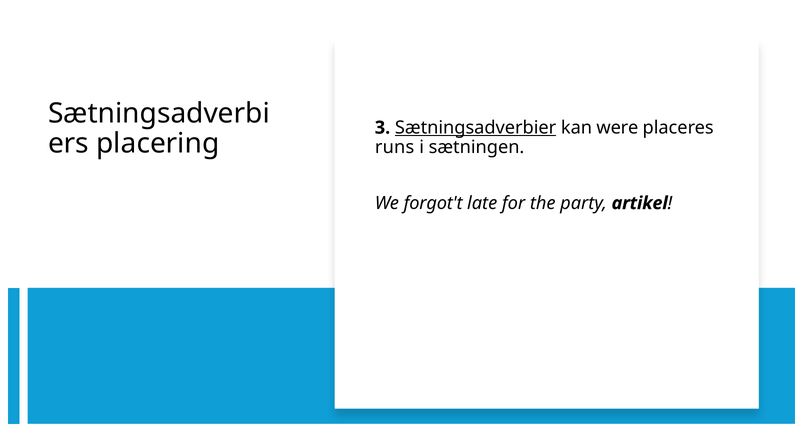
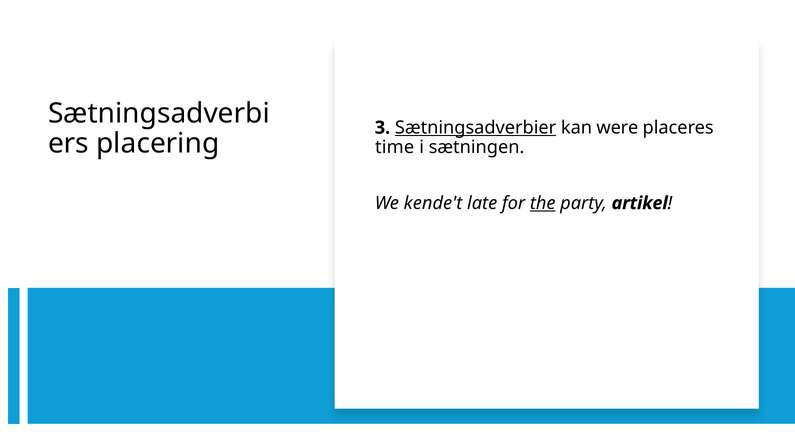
runs: runs -> time (395, 147)
forgot't: forgot't -> kende't (433, 203)
the underline: none -> present (543, 203)
